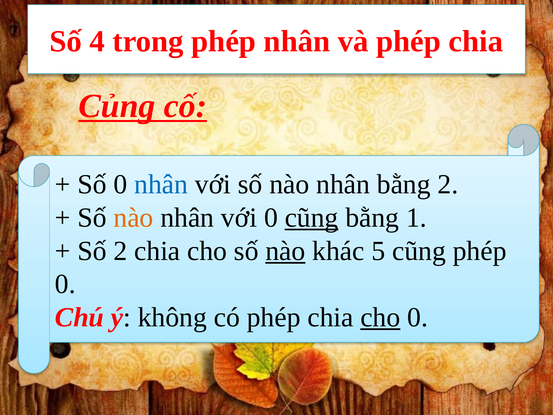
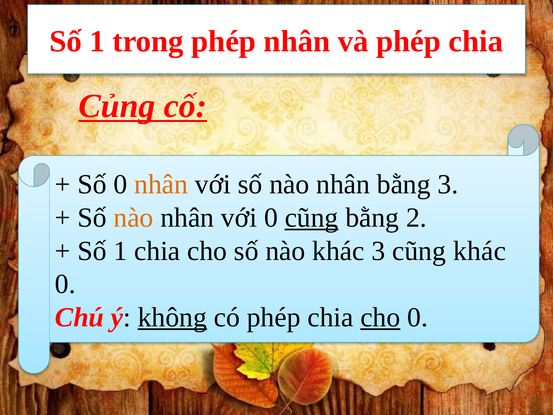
4: 4 -> 1 (97, 41)
nhân colour: blue -> orange (161, 184)
bằng 2: 2 -> 3 (448, 184)
1: 1 -> 2 (416, 218)
2: 2 -> 1 (120, 251)
nào underline: present -> none (285, 251)
khác 5: 5 -> 3 (378, 251)
cũng phép: phép -> khác (480, 251)
không underline: none -> present (172, 317)
